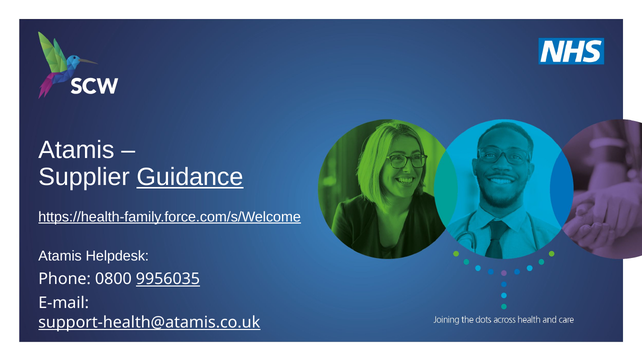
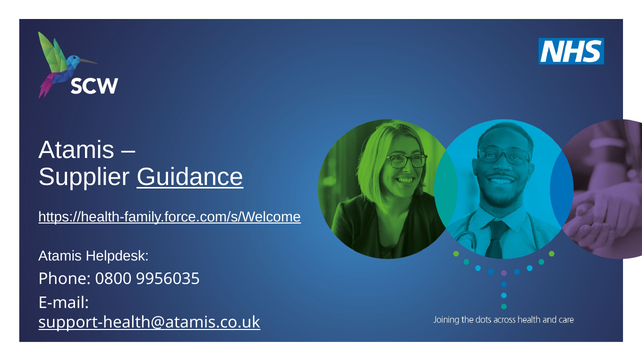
9956035 underline: present -> none (168, 279)
